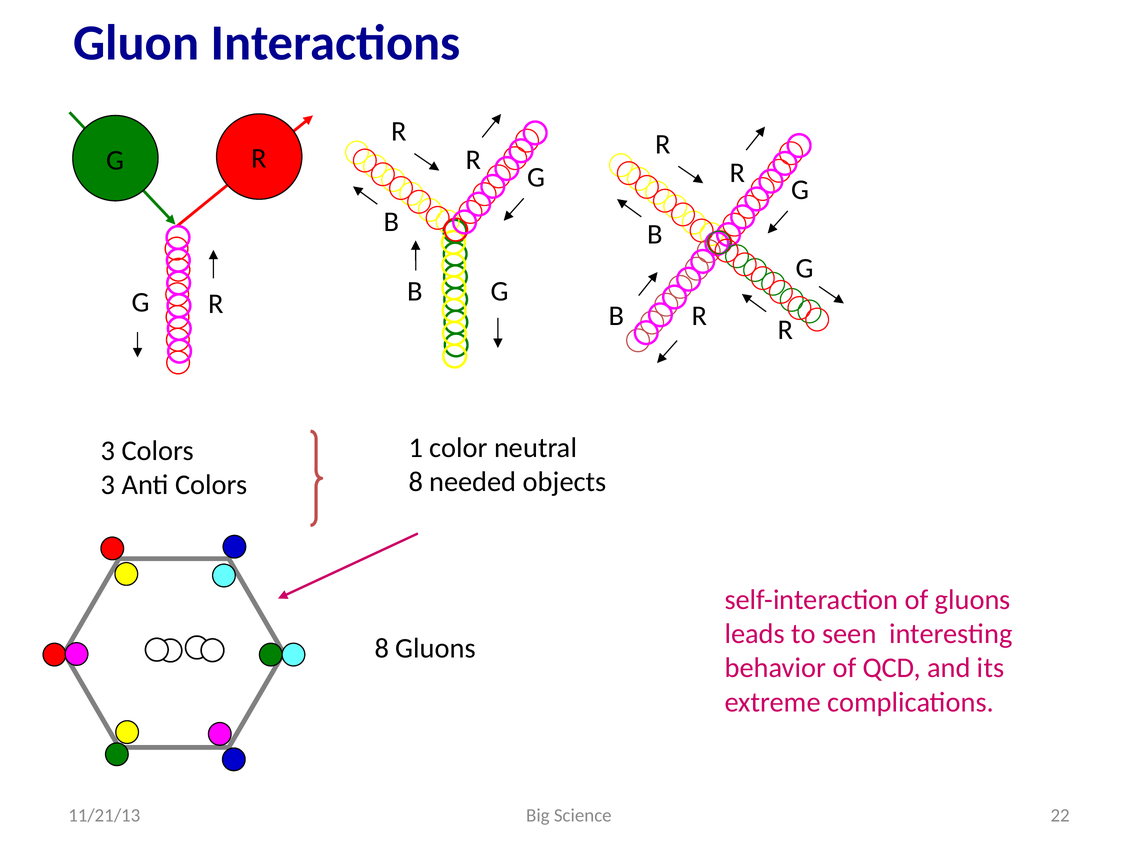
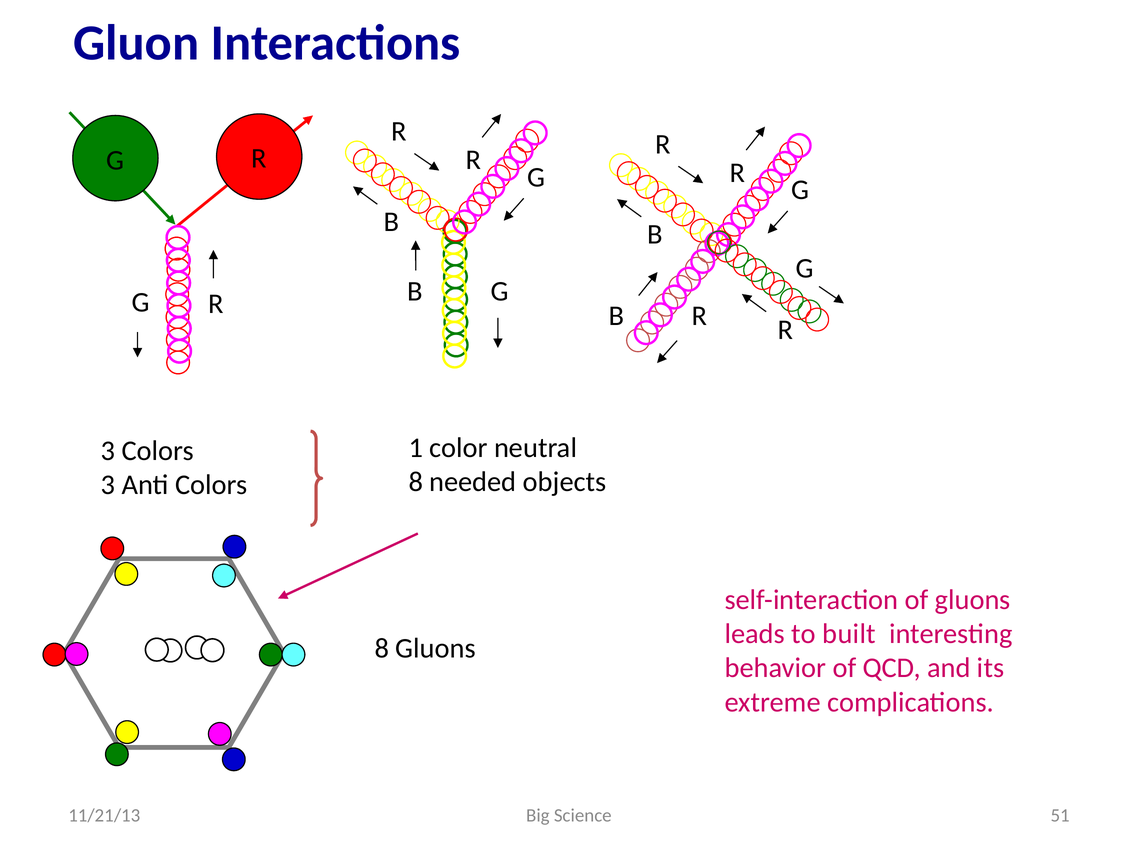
seen: seen -> built (849, 633)
22: 22 -> 51 (1060, 815)
